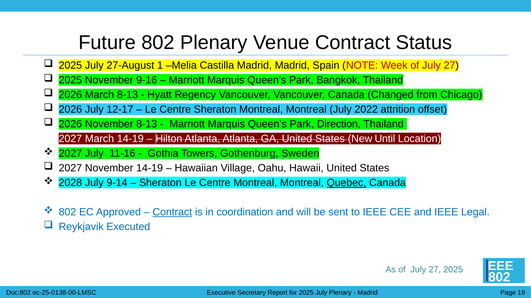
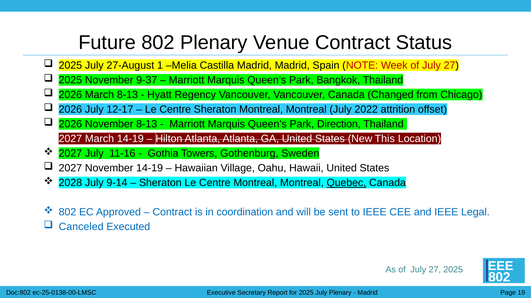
9-16: 9-16 -> 9-37 (147, 80)
Until: Until -> This (385, 139)
Contract underline: present -> none (172, 213)
Reykjavik: Reykjavik -> Canceled (81, 227)
